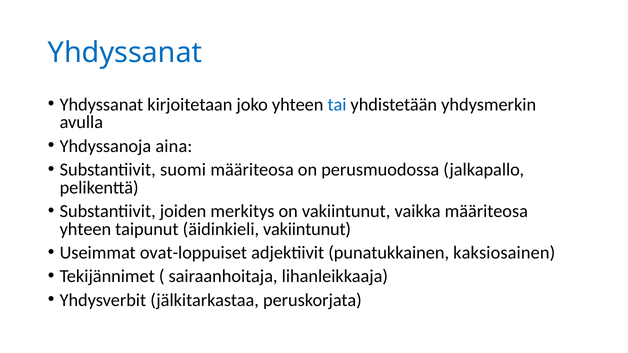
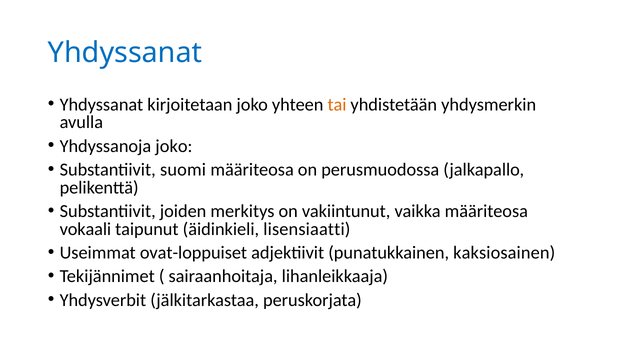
tai colour: blue -> orange (337, 105)
Yhdyssanoja aina: aina -> joko (174, 146)
yhteen: yhteen -> vokaali (85, 229)
äidinkieli vakiintunut: vakiintunut -> lisensiaatti (307, 229)
